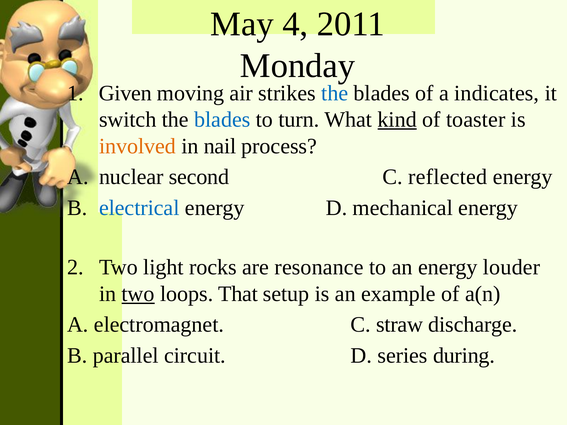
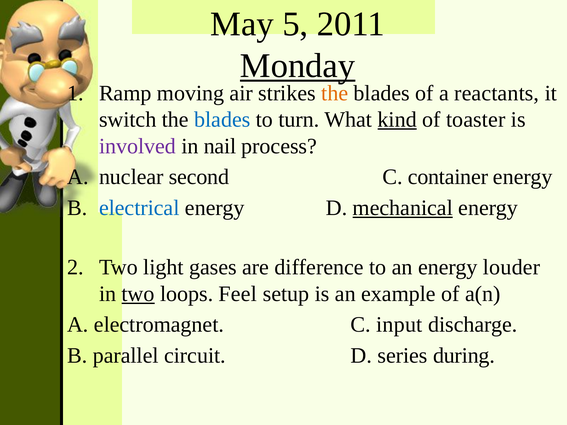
4: 4 -> 5 (295, 24)
Monday underline: none -> present (298, 66)
Given: Given -> Ramp (125, 93)
the colour: blue -> orange (335, 93)
indicates: indicates -> reactants (497, 93)
involved colour: orange -> purple (137, 146)
reflected: reflected -> container (448, 177)
mechanical underline: none -> present (403, 208)
rocks: rocks -> gases (213, 267)
resonance: resonance -> difference (319, 267)
That: That -> Feel (238, 294)
straw: straw -> input (399, 325)
